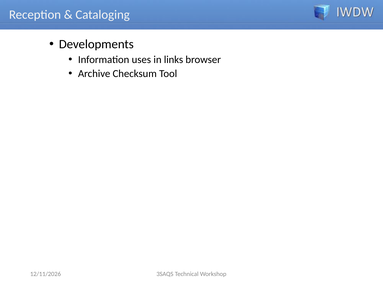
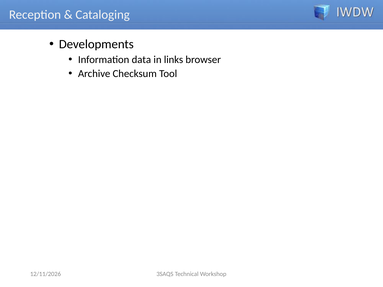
uses: uses -> data (141, 60)
